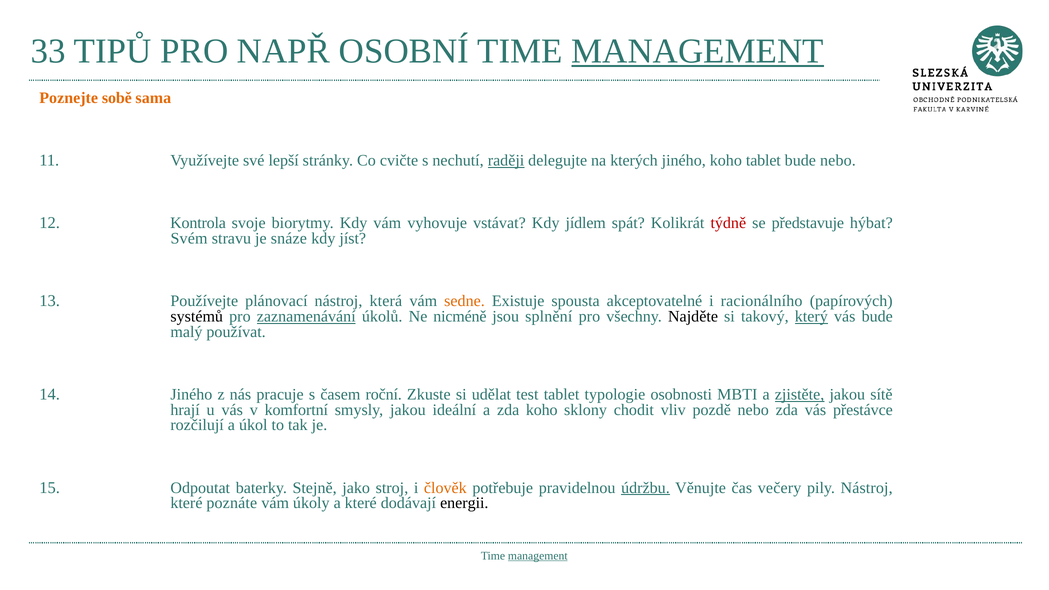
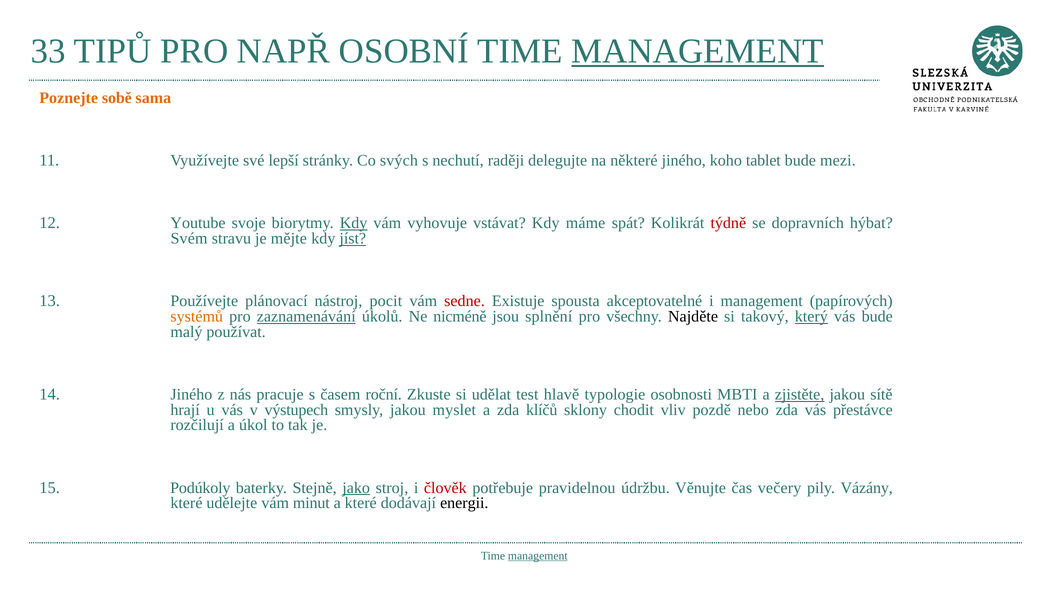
cvičte: cvičte -> svých (399, 161)
raději underline: present -> none (506, 161)
kterých: kterých -> některé (634, 161)
bude nebo: nebo -> mezi (838, 161)
Kontrola: Kontrola -> Youtube (198, 223)
Kdy underline: none -> present (354, 223)
jídlem: jídlem -> máme (586, 223)
představuje: představuje -> dopravních (808, 223)
snáze: snáze -> mějte (289, 239)
jíst underline: none -> present (353, 239)
která: která -> pocit (386, 301)
sedne colour: orange -> red (464, 301)
i racionálního: racionálního -> management (762, 301)
systémů colour: black -> orange (197, 316)
test tablet: tablet -> hlavě (561, 394)
komfortní: komfortní -> výstupech (296, 410)
ideální: ideální -> myslet (454, 410)
zda koho: koho -> klíčů (542, 410)
Odpoutat: Odpoutat -> Podúkoly (200, 488)
jako underline: none -> present (356, 488)
člověk colour: orange -> red (445, 488)
údržbu underline: present -> none (645, 488)
pily Nástroj: Nástroj -> Vázány (867, 488)
poznáte: poznáte -> udělejte (232, 503)
úkoly: úkoly -> minut (311, 503)
